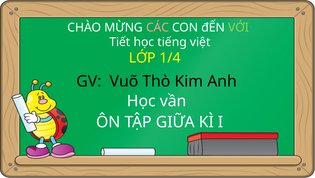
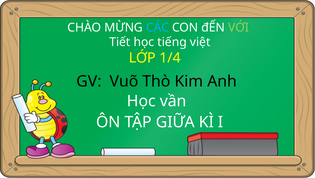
CÁC colour: pink -> light blue (158, 27)
